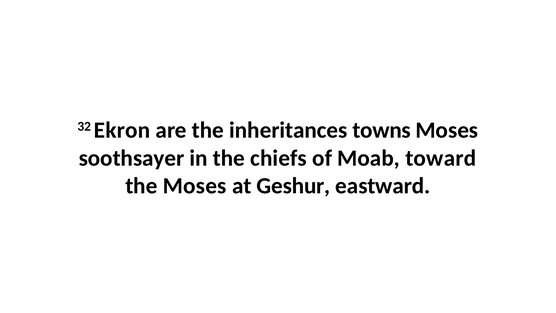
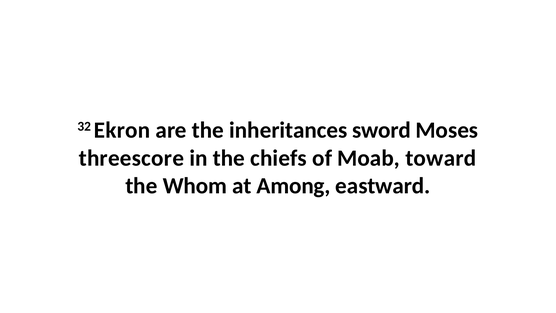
towns: towns -> sword (382, 130)
soothsayer: soothsayer -> threescore (131, 158)
the Moses: Moses -> Whom (195, 186)
Geshur: Geshur -> Among (293, 186)
